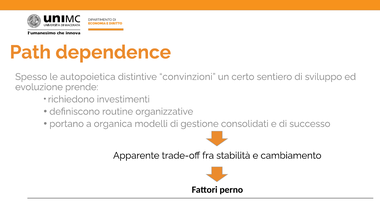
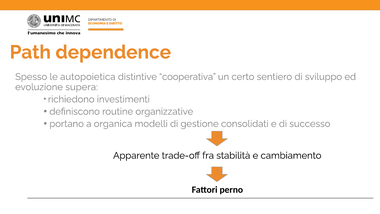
convinzioni: convinzioni -> cooperativa (188, 77)
prende: prende -> supera (82, 87)
